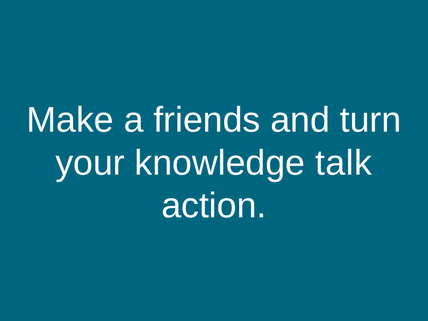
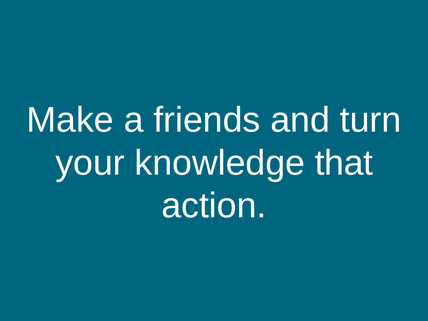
talk: talk -> that (344, 163)
